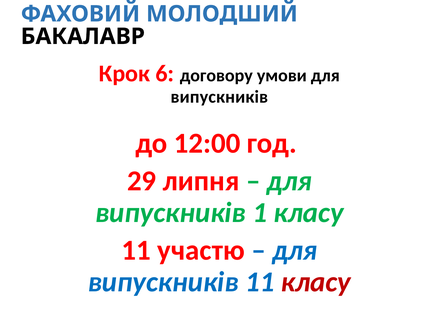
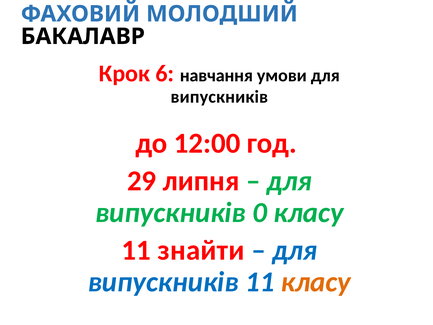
договору: договору -> навчання (216, 76)
1: 1 -> 0 (260, 212)
участю: участю -> знайти (201, 250)
класу colour: red -> orange (316, 282)
